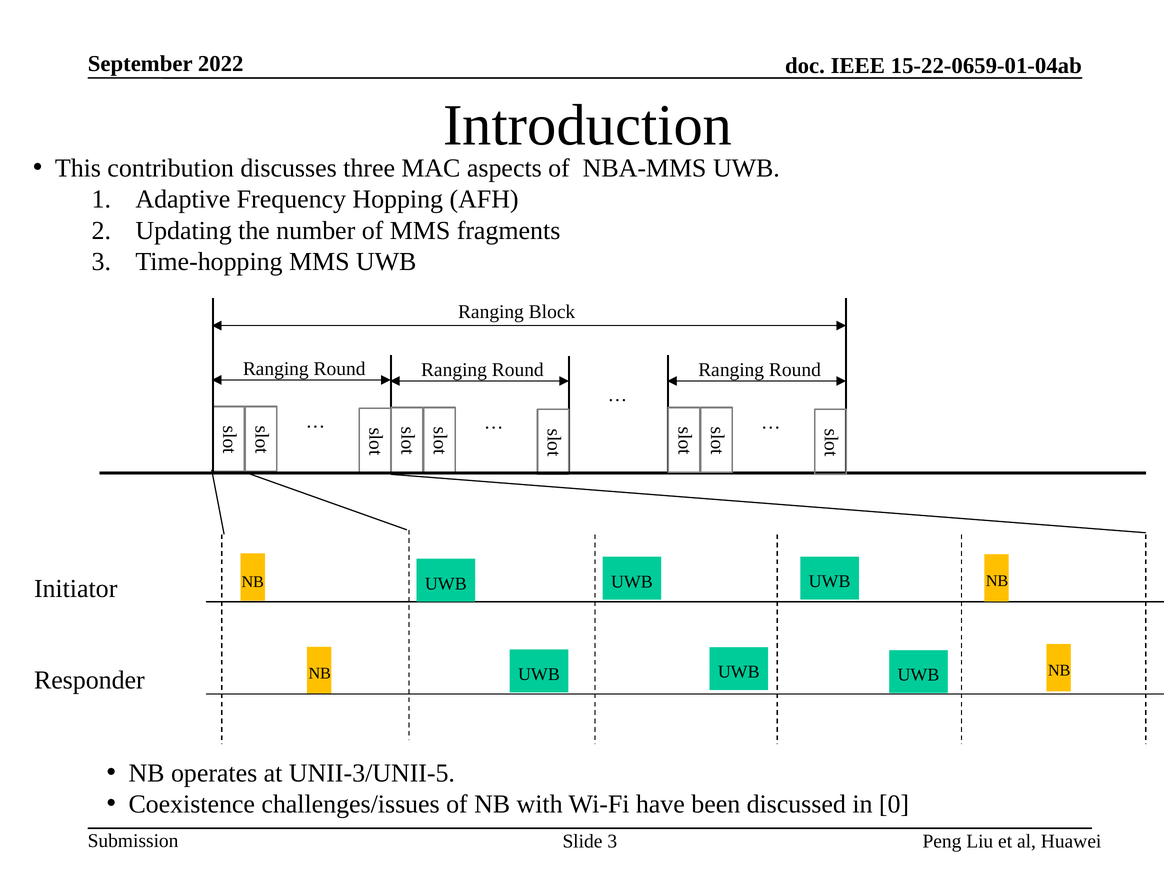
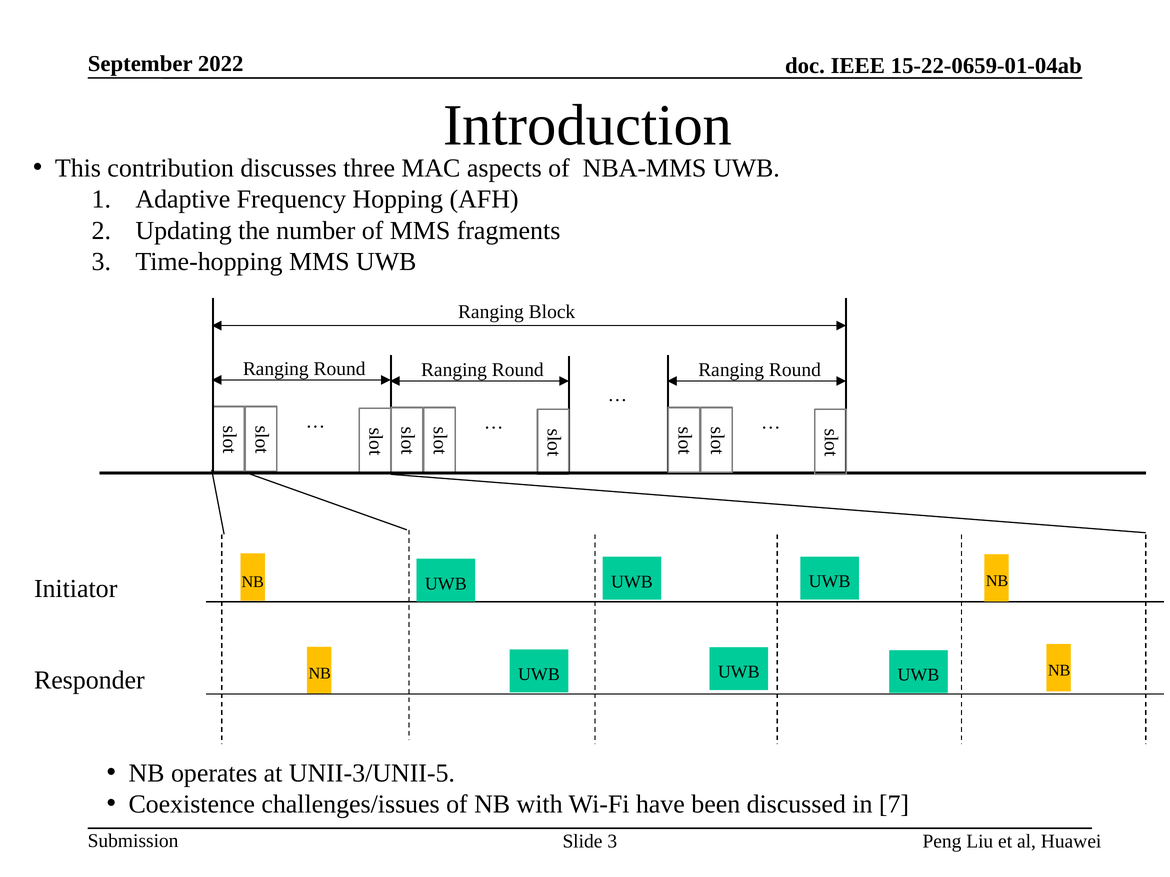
0: 0 -> 7 (894, 805)
